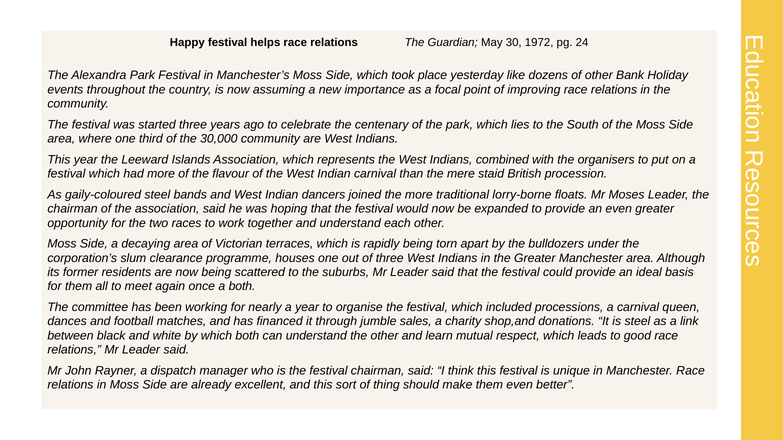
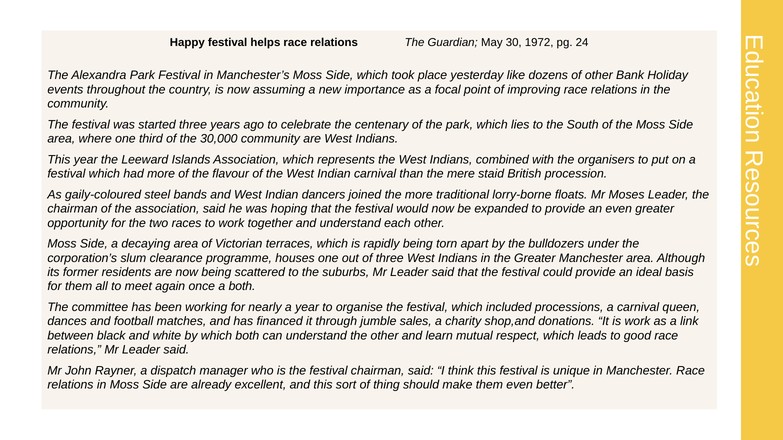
is steel: steel -> work (637, 322)
